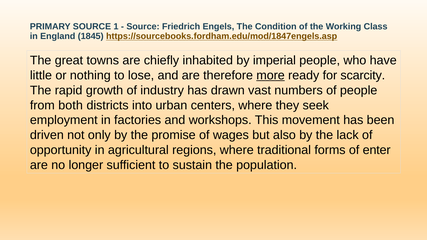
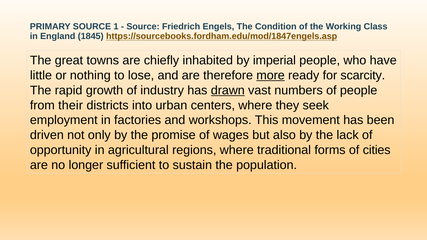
drawn underline: none -> present (228, 90)
both: both -> their (71, 105)
enter: enter -> cities (377, 150)
